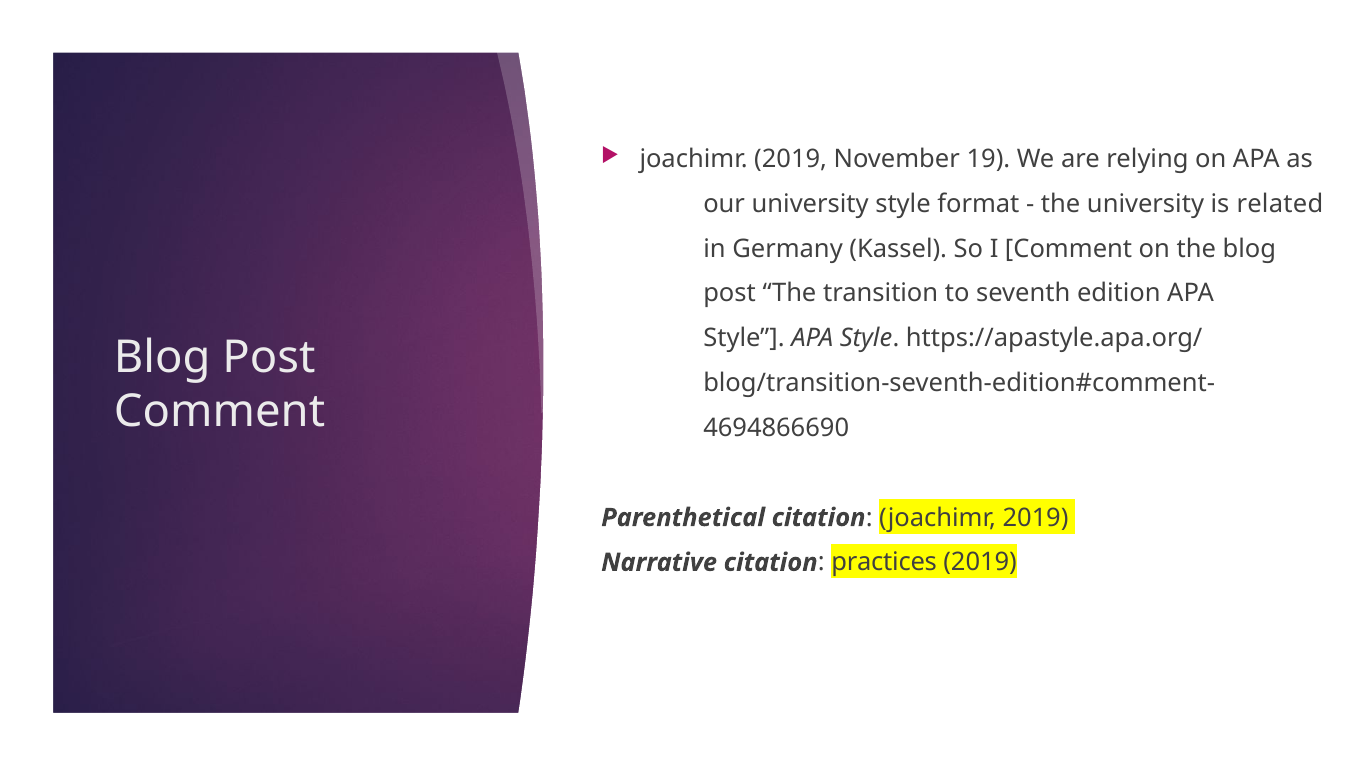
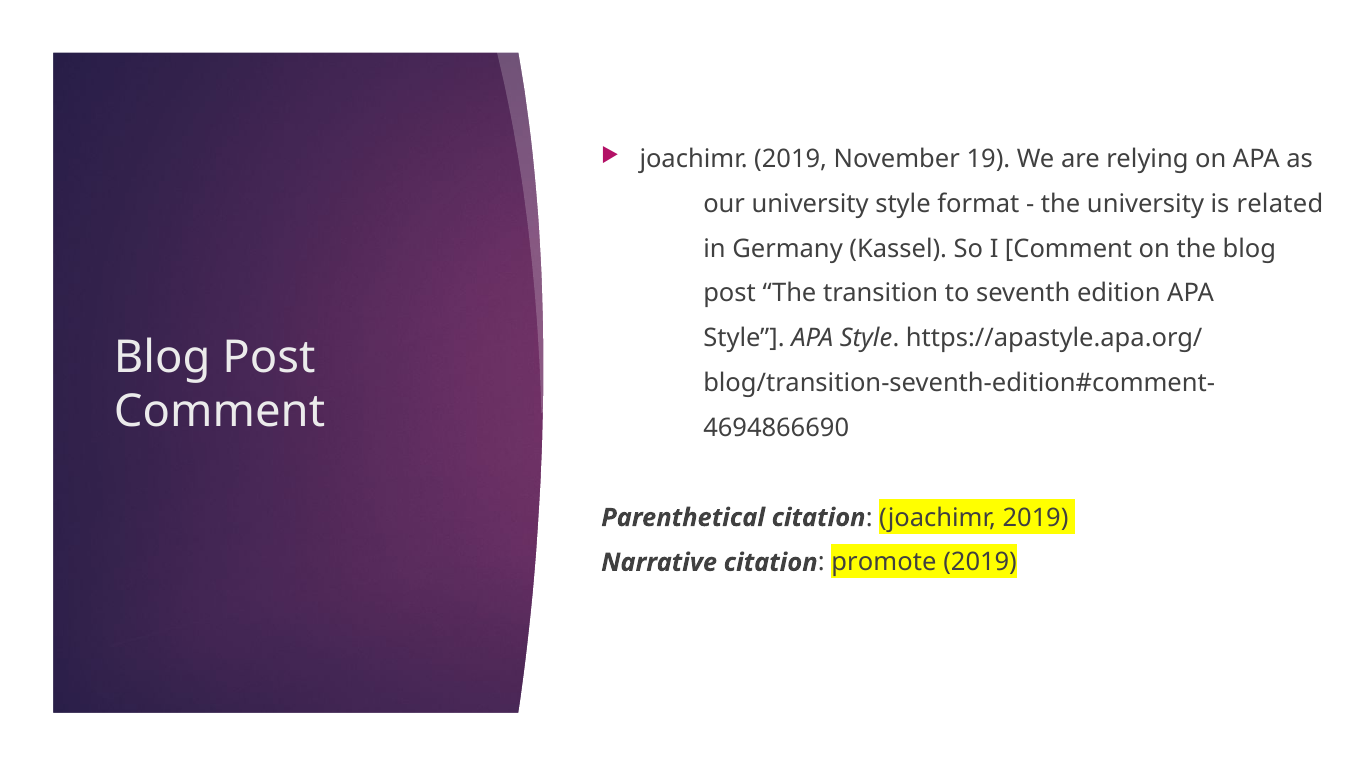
practices: practices -> promote (884, 563)
